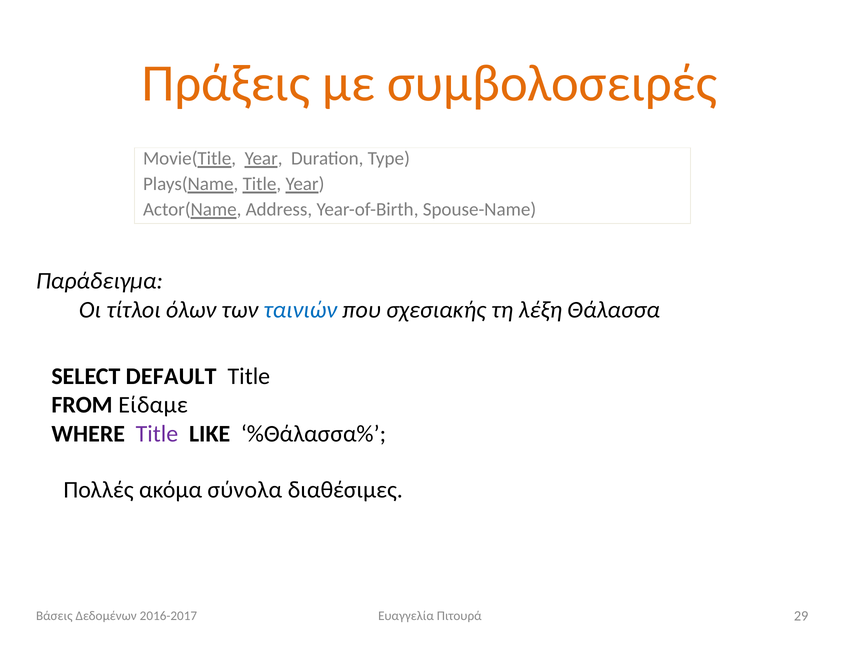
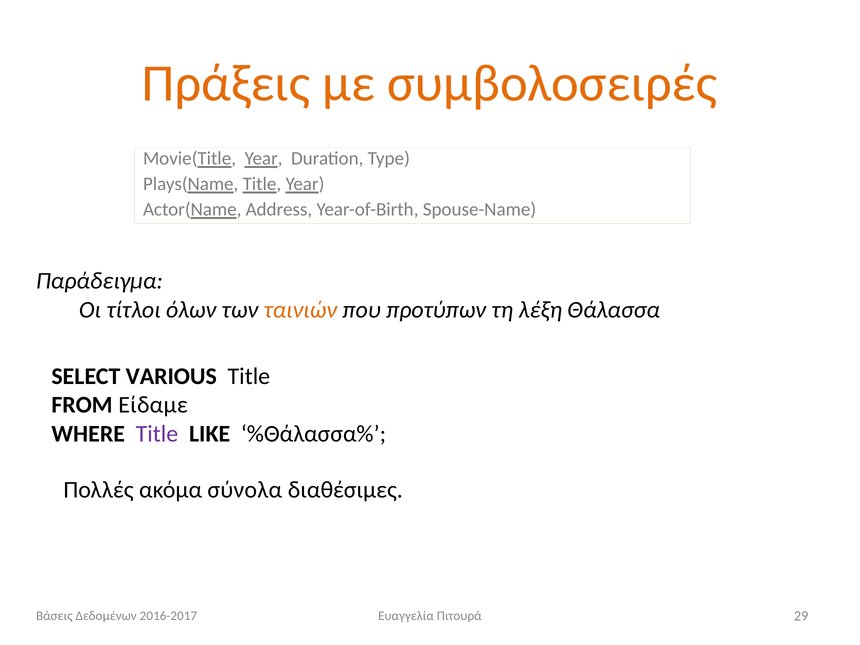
ταινιών colour: blue -> orange (300, 310)
σχεσιακής: σχεσιακής -> προτύπων (436, 310)
DEFAULT: DEFAULT -> VARIOUS (171, 376)
